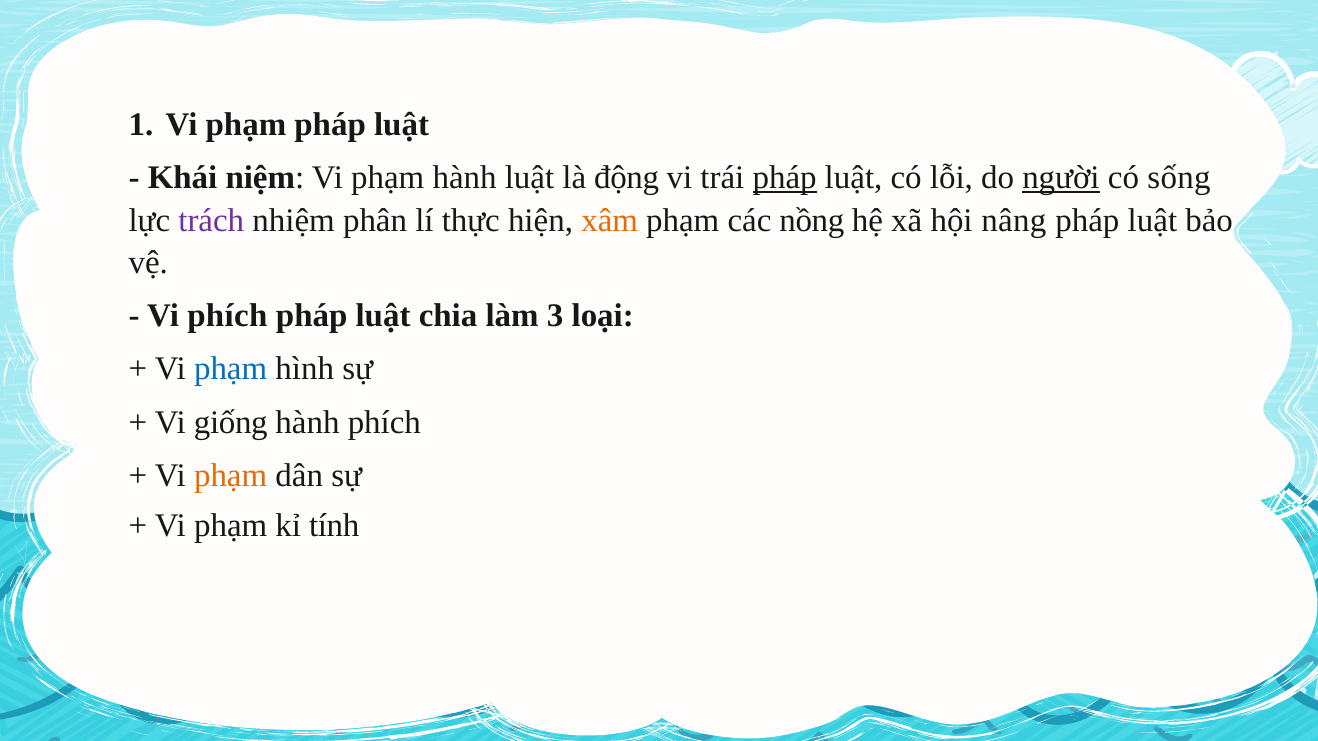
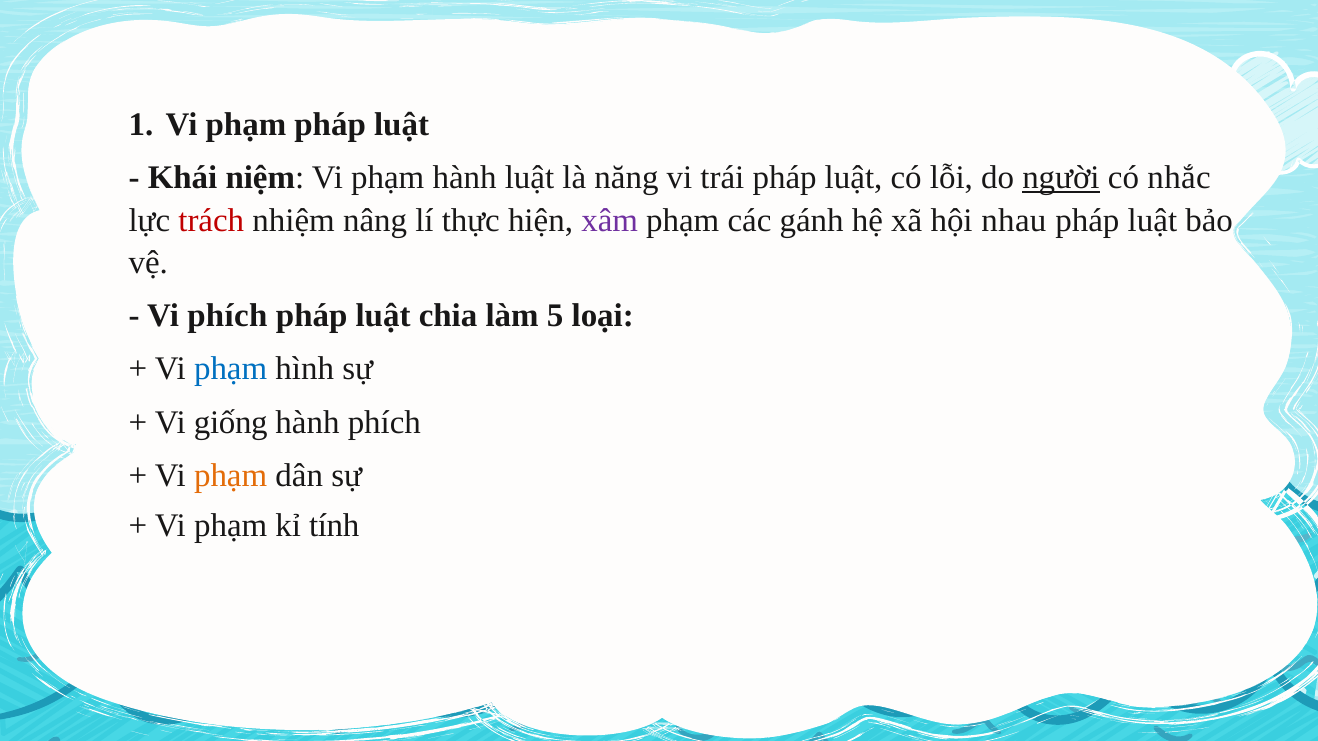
động: động -> năng (626, 178)
pháp underline: present -> none (785, 178)
sống: sống -> nhắc (1179, 178)
trách colour: purple -> red (211, 220)
phân: phân -> nâng (375, 220)
xâm colour: orange -> purple (610, 220)
nồng: nồng -> gánh (812, 220)
nâng: nâng -> nhau (1014, 220)
3: 3 -> 5 (555, 316)
